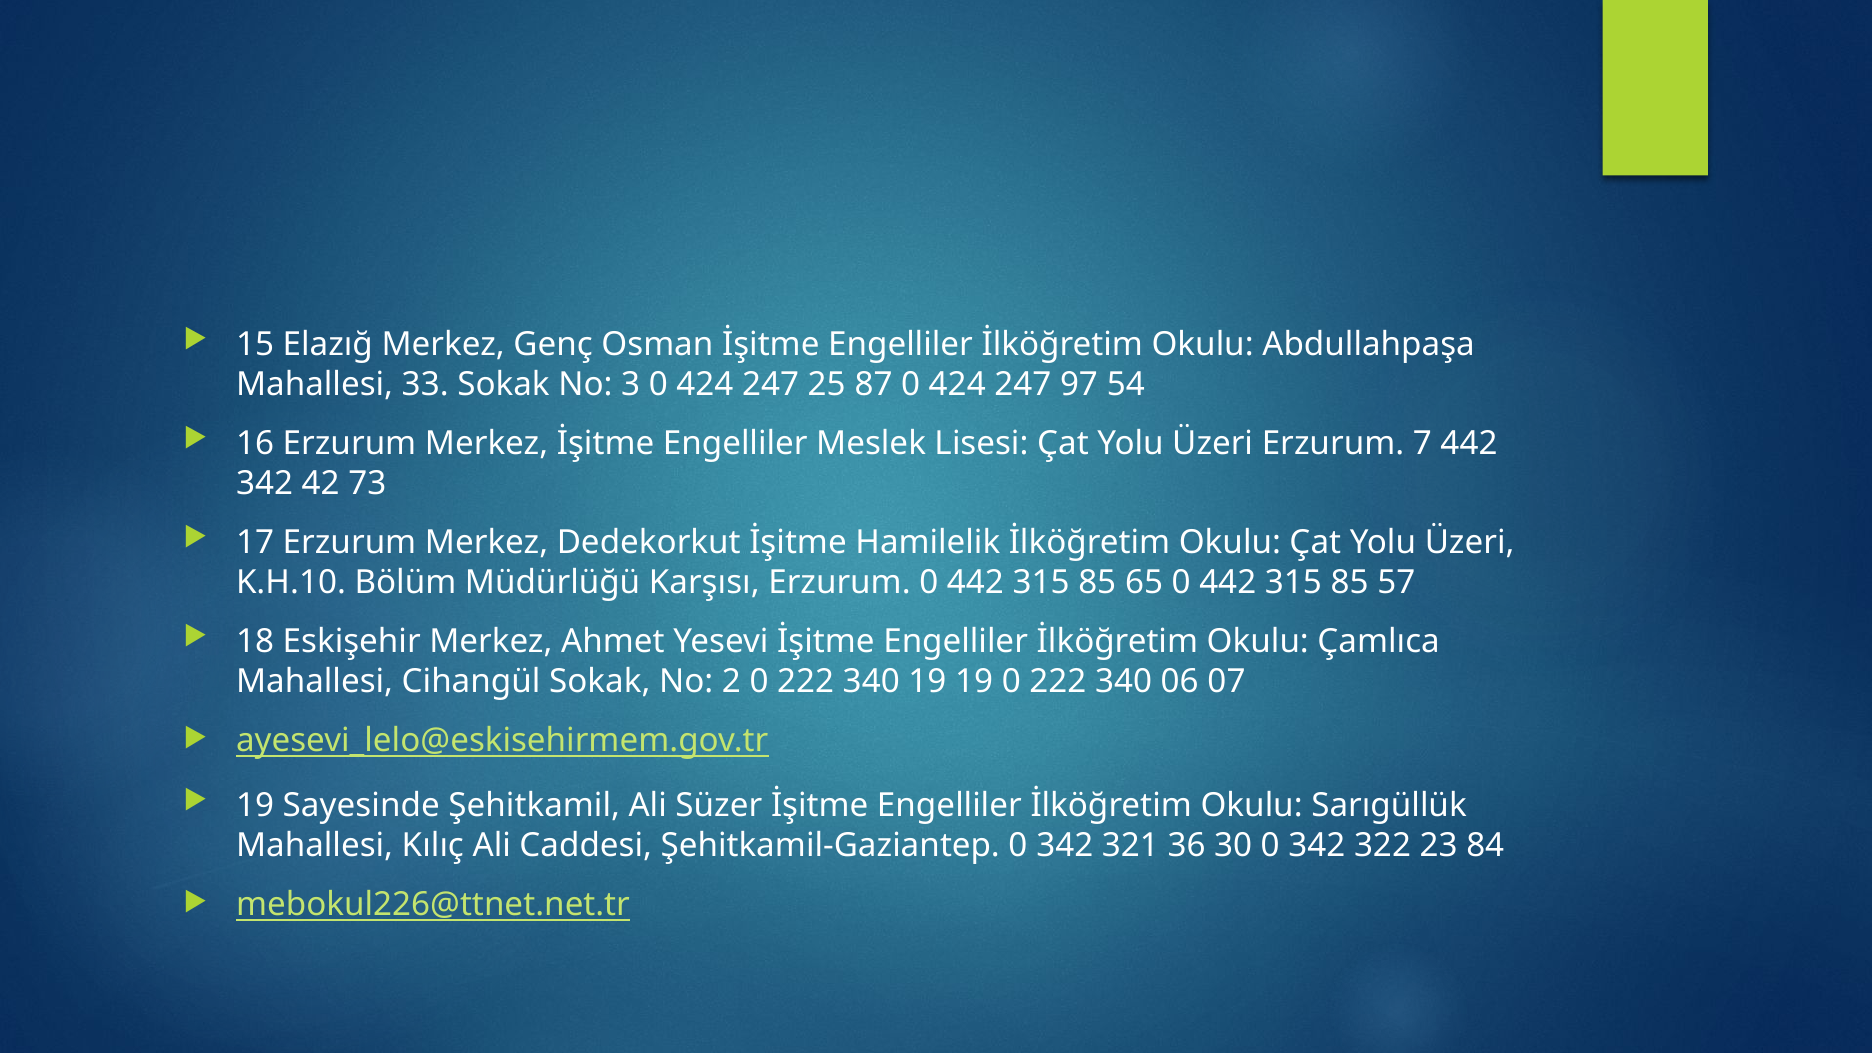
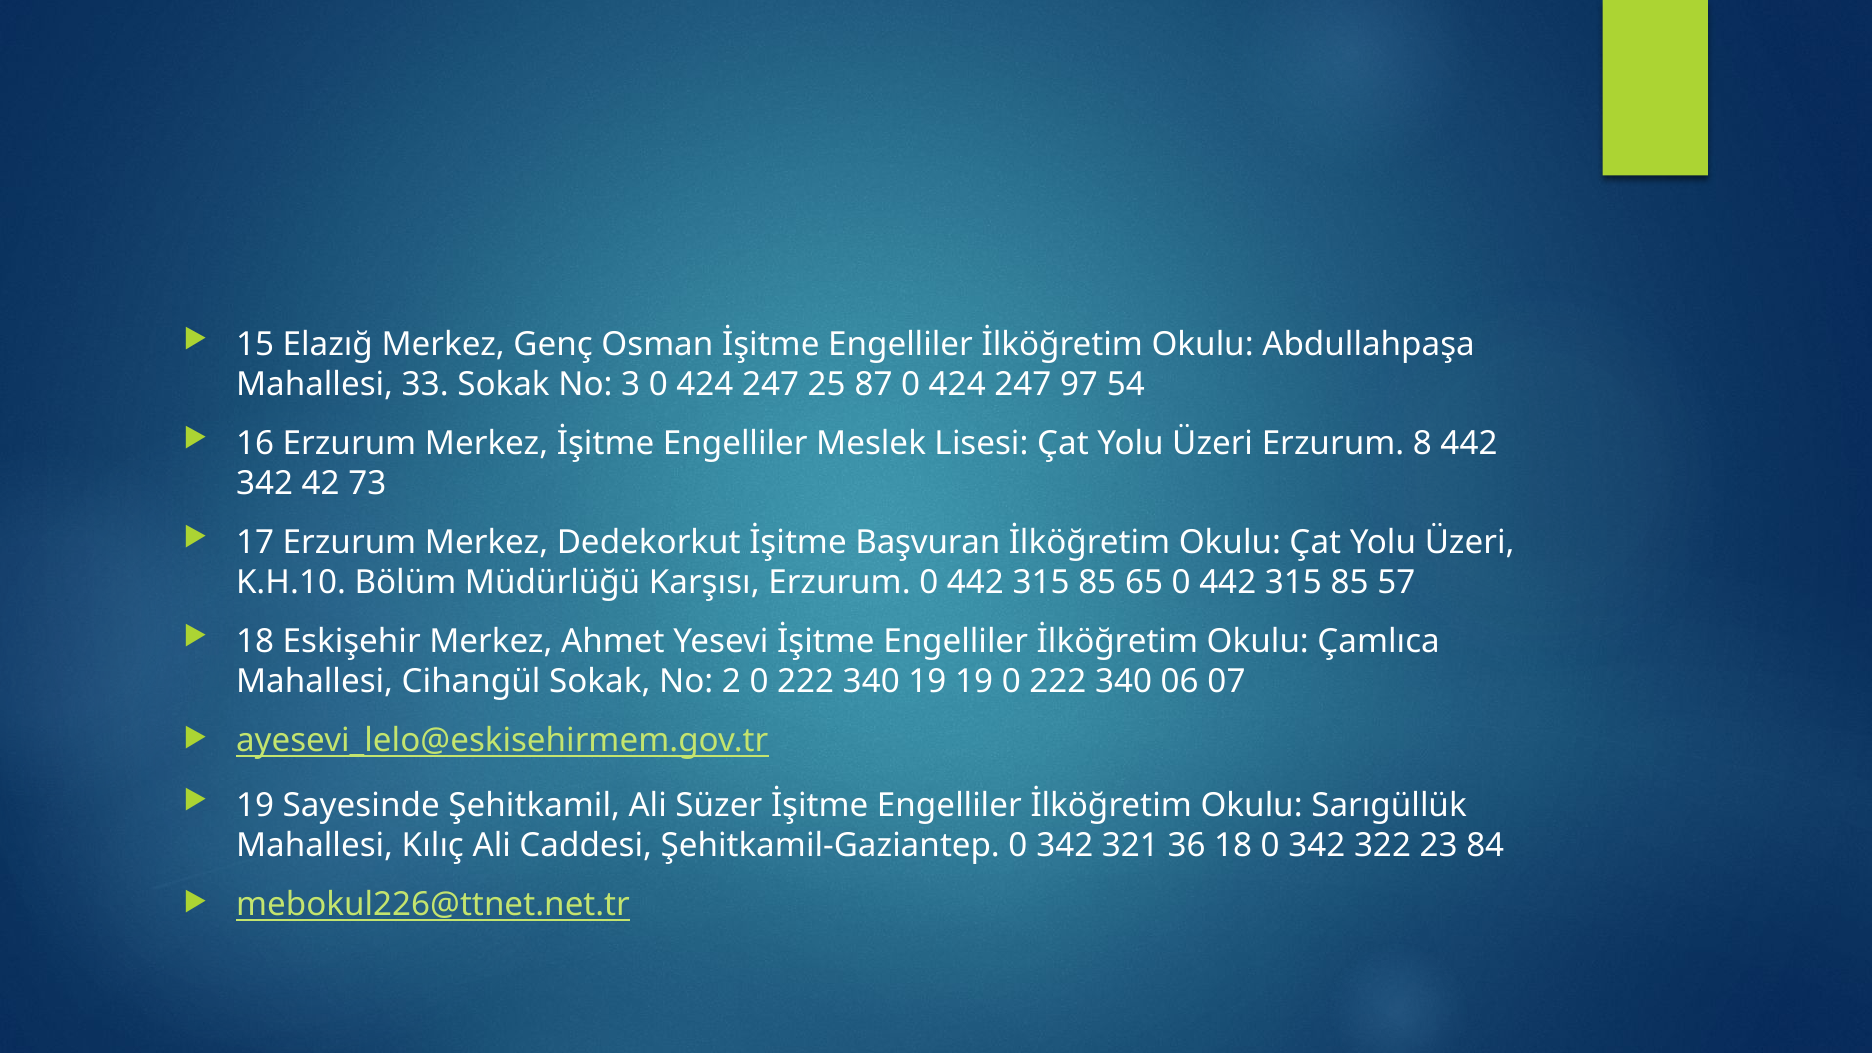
7: 7 -> 8 (1422, 444)
Hamilelik: Hamilelik -> Başvuran (928, 543)
36 30: 30 -> 18 (1233, 846)
